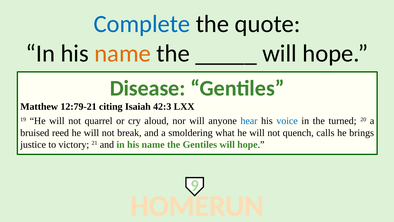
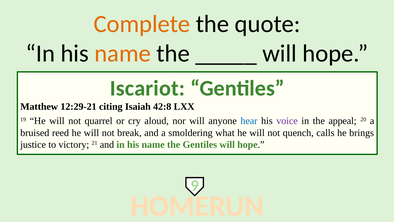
Complete colour: blue -> orange (142, 24)
Disease: Disease -> Iscariot (147, 88)
12:79-21: 12:79-21 -> 12:29-21 (79, 106)
42:3: 42:3 -> 42:8 (162, 106)
voice colour: blue -> purple (287, 121)
turned: turned -> appeal (343, 121)
